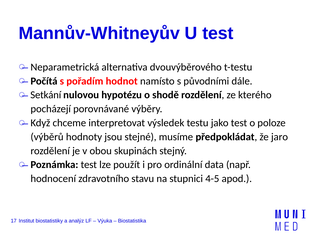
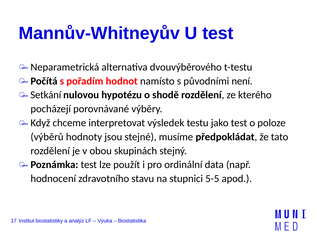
dále: dále -> není (242, 81)
jaro: jaro -> tato (280, 137)
4-5: 4-5 -> 5-5 (212, 178)
